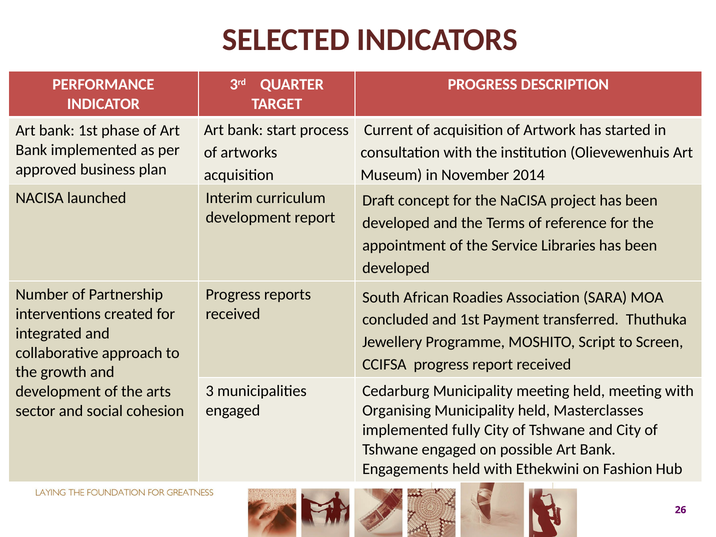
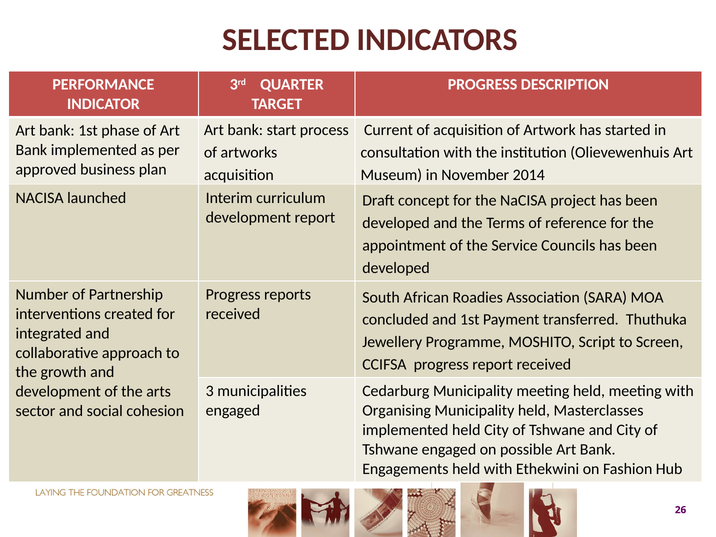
Libraries: Libraries -> Councils (568, 245)
implemented fully: fully -> held (466, 430)
